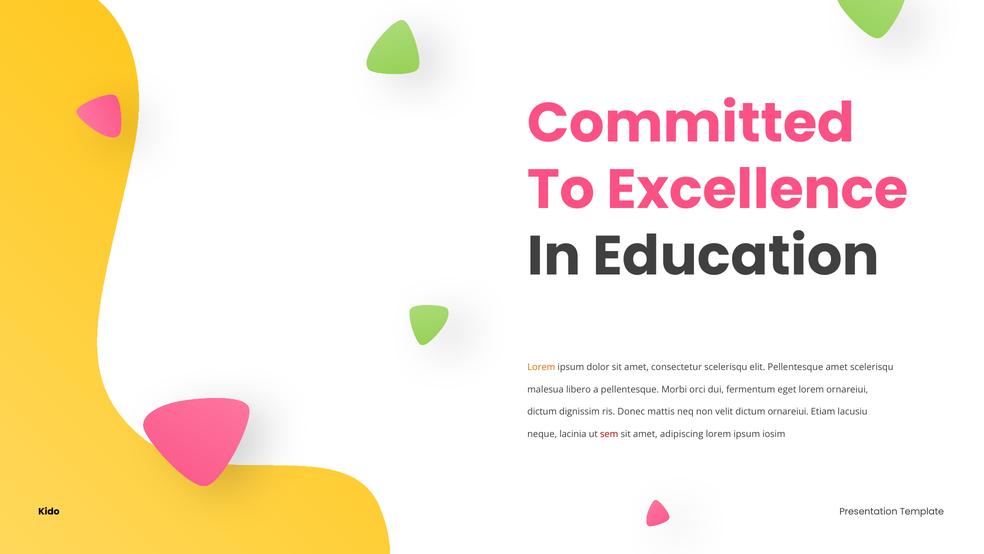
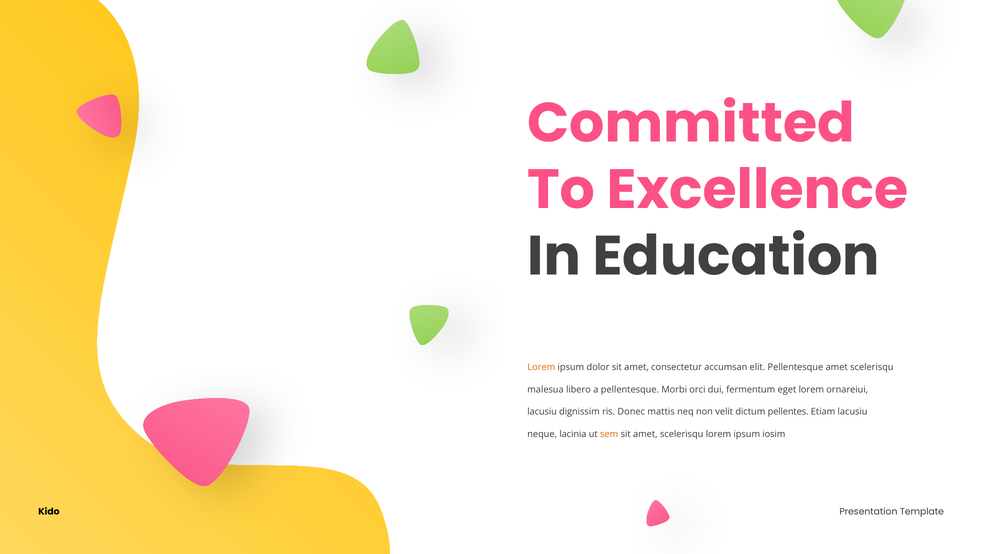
consectetur scelerisqu: scelerisqu -> accumsan (726, 367)
dictum: dictum -> lacusiu (542, 411)
dictum ornareiui: ornareiui -> pellentes (788, 411)
sem colour: red -> orange (609, 434)
sit amet adipiscing: adipiscing -> scelerisqu (682, 434)
